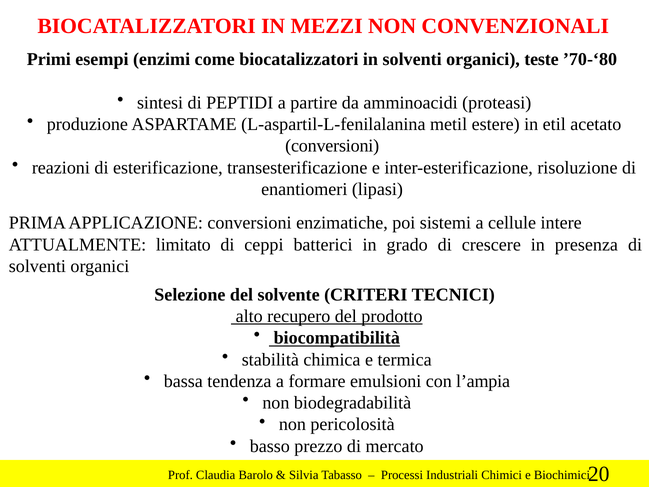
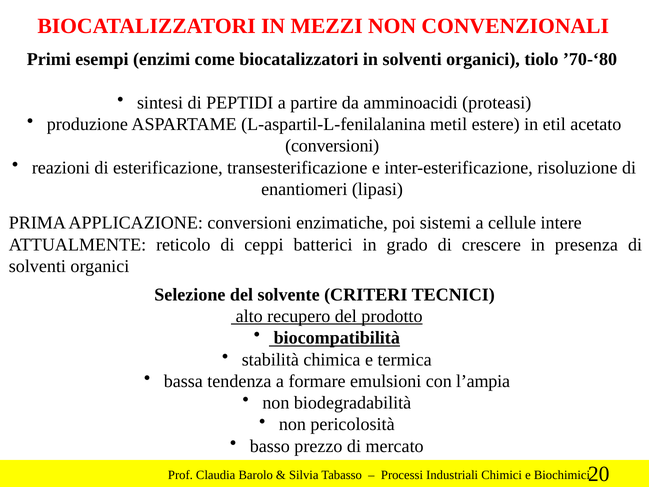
teste: teste -> tiolo (541, 59)
limitato: limitato -> reticolo (183, 244)
